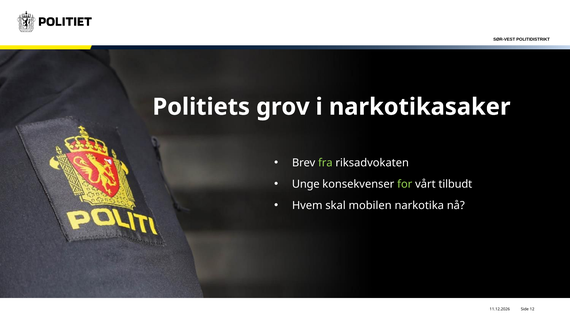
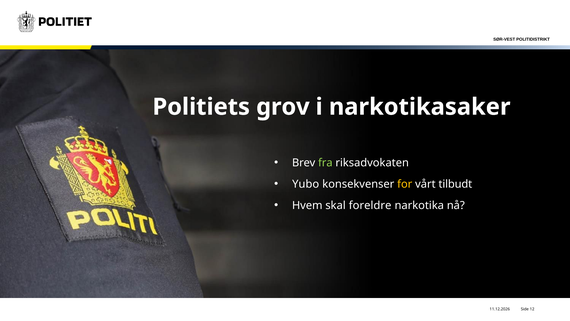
Unge: Unge -> Yubo (306, 184)
for colour: light green -> yellow (405, 184)
mobilen: mobilen -> foreldre (370, 205)
